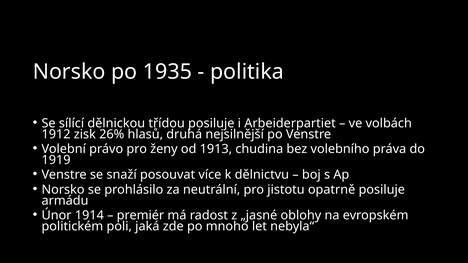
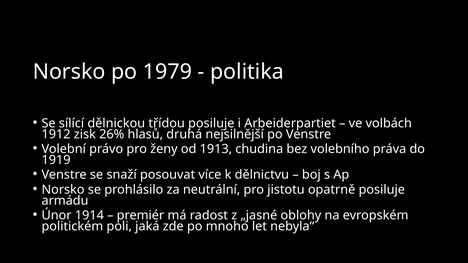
1935: 1935 -> 1979 (167, 72)
